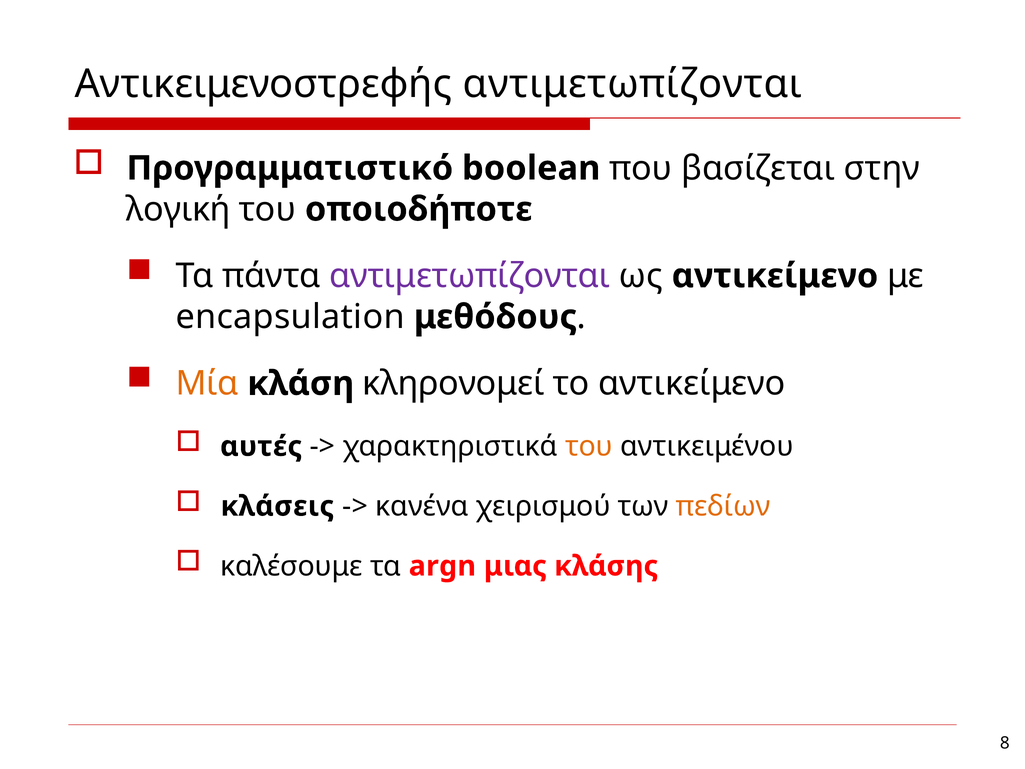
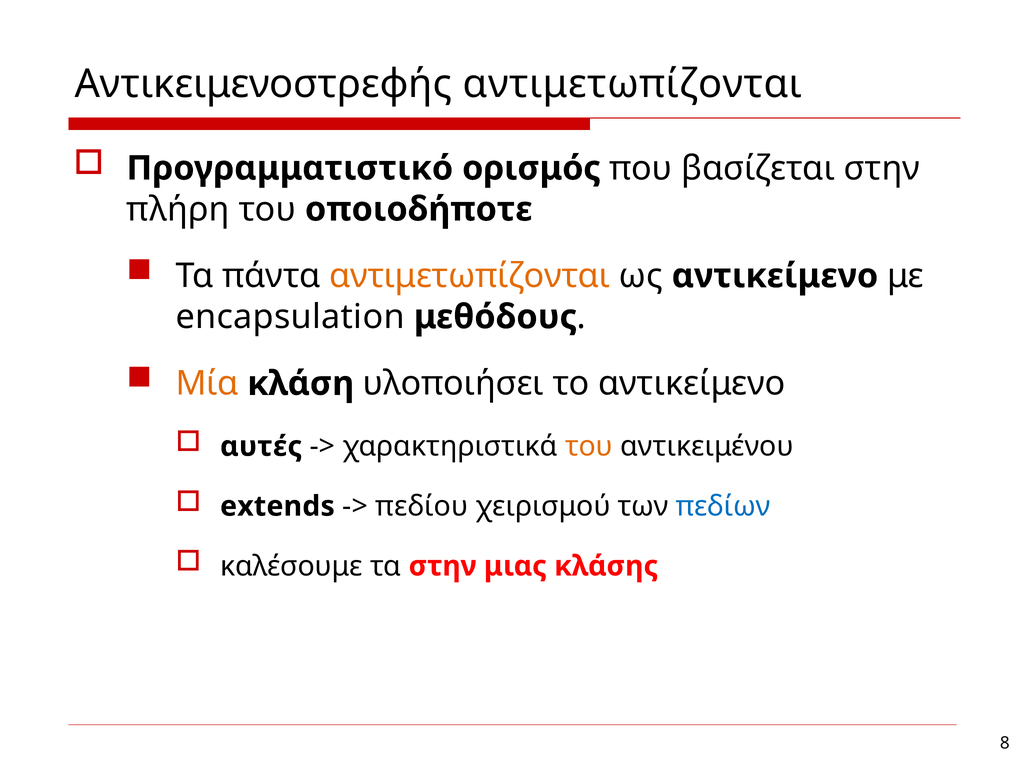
boolean: boolean -> ορισμός (531, 168)
λογική: λογική -> πλήρη (178, 209)
αντιμετωπίζονται colour: purple -> orange (470, 276)
κληρονομεί: κληρονομεί -> υλοποιήσει (453, 384)
κλάσεις: κλάσεις -> extends (277, 506)
κανένα: κανένα -> πεδίου (422, 506)
πεδίων colour: orange -> blue (723, 506)
τα argn: argn -> στην (443, 566)
